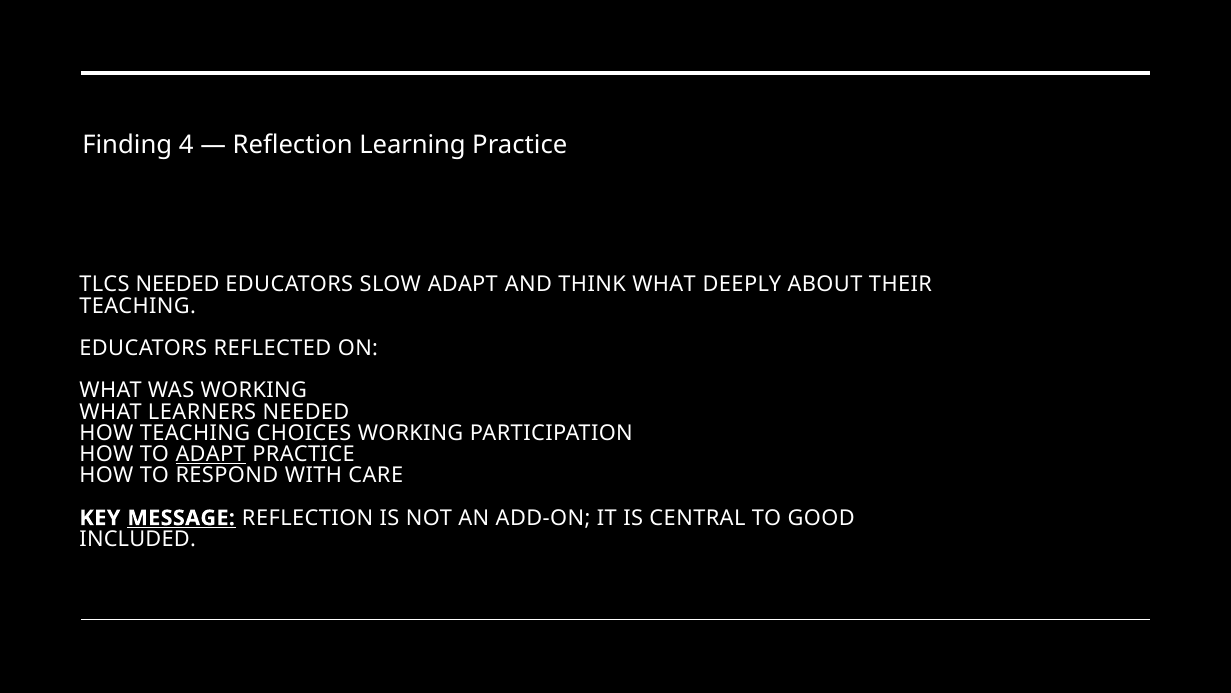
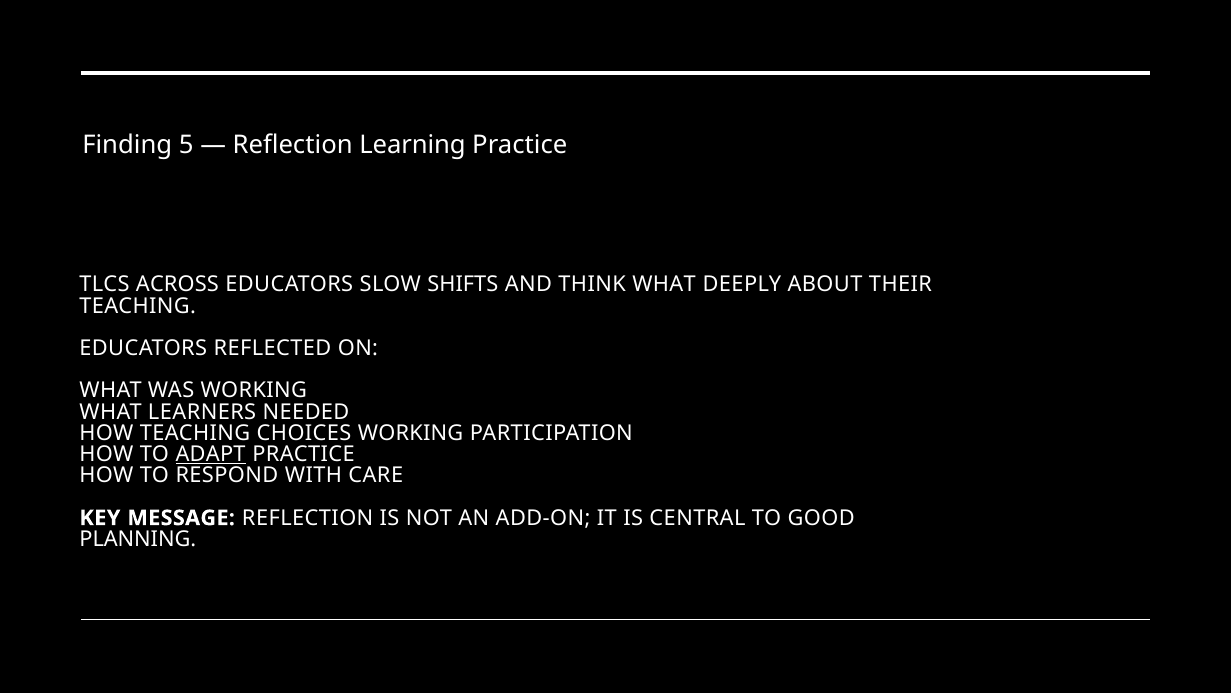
4: 4 -> 5 (186, 144)
TLCS NEEDED: NEEDED -> ACROSS (177, 284)
SLOW ADAPT: ADAPT -> SHIFTS (463, 284)
MESSAGE underline: present -> none (181, 518)
INCLUDED: INCLUDED -> PLANNING (138, 539)
